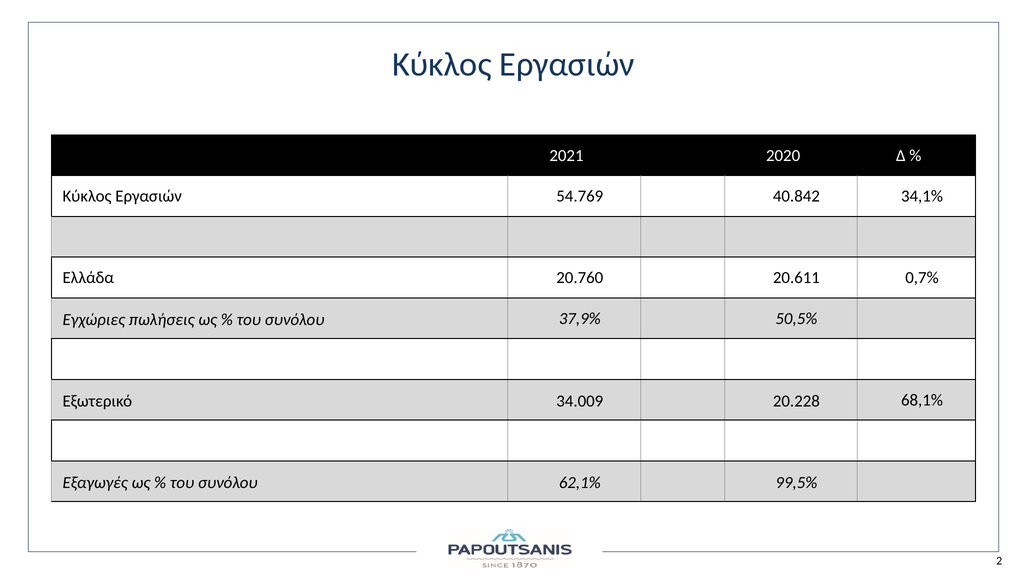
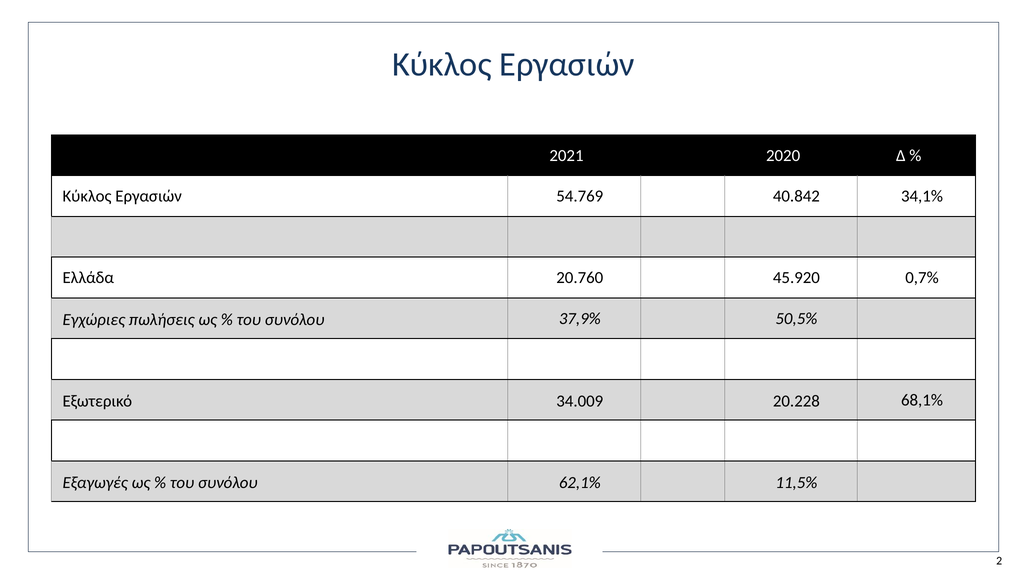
20.611: 20.611 -> 45.920 (796, 278)
99,5%: 99,5% -> 11,5% (796, 483)
